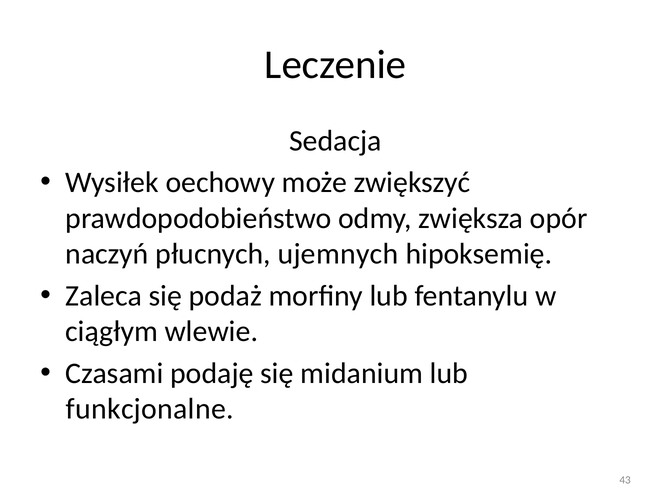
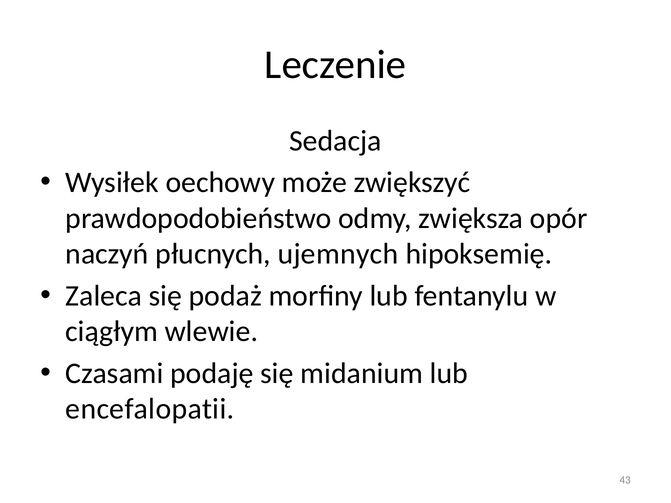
funkcjonalne: funkcjonalne -> encefalopatii (150, 409)
